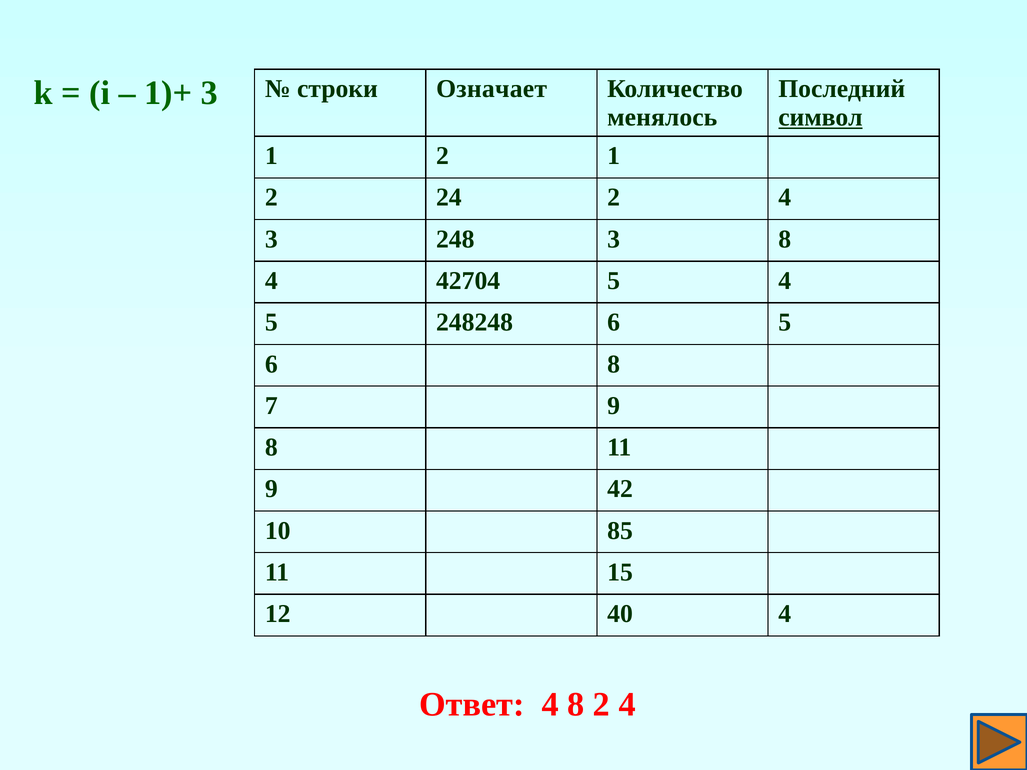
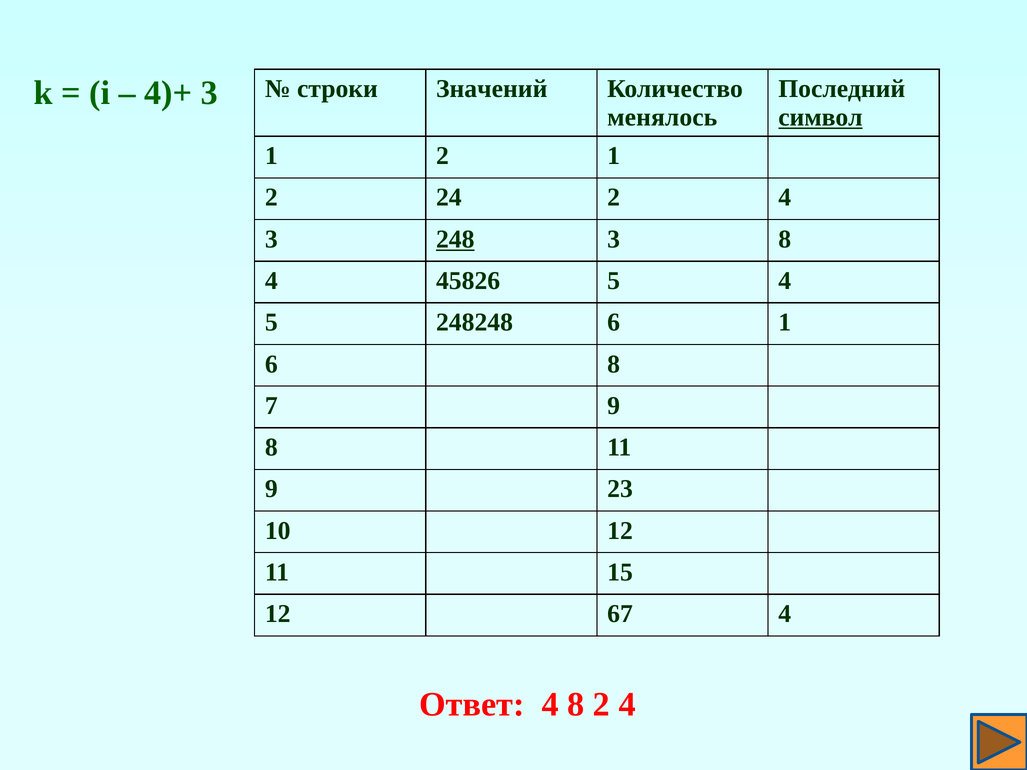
Означает: Означает -> Значений (492, 89)
1)+: 1)+ -> 4)+ (168, 93)
248 underline: none -> present (455, 239)
42704: 42704 -> 45826 (468, 281)
6 5: 5 -> 1 (785, 323)
42: 42 -> 23 (620, 489)
10 85: 85 -> 12 (620, 531)
40: 40 -> 67 (620, 614)
